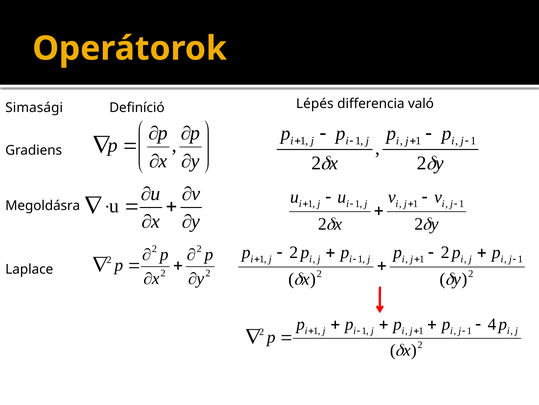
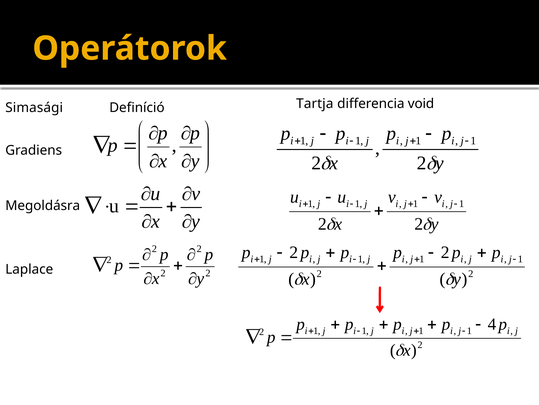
Lépés: Lépés -> Tartja (315, 103)
való: való -> void (421, 103)
